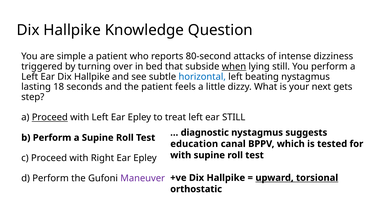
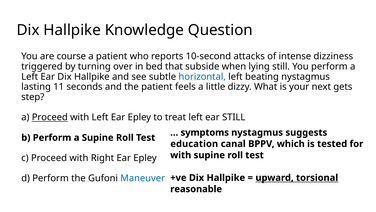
simple: simple -> course (71, 56)
80-second: 80-second -> 10-second (208, 56)
when underline: present -> none (234, 66)
18: 18 -> 11 (59, 87)
diagnostic: diagnostic -> symptoms (205, 132)
Maneuver colour: purple -> blue (143, 178)
orthostatic: orthostatic -> reasonable (196, 189)
